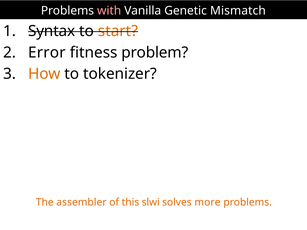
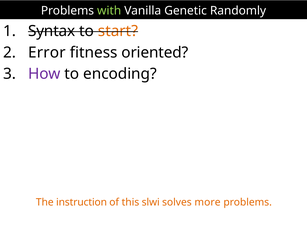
with colour: pink -> light green (109, 11)
Mismatch: Mismatch -> Randomly (238, 11)
problem: problem -> oriented (155, 53)
How colour: orange -> purple (44, 74)
tokenizer: tokenizer -> encoding (120, 74)
assembler: assembler -> instruction (82, 202)
